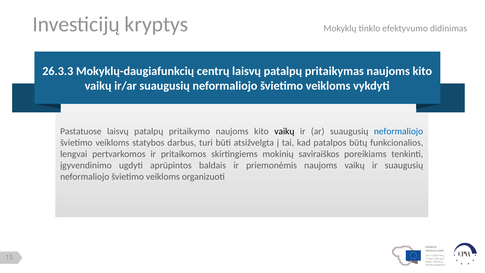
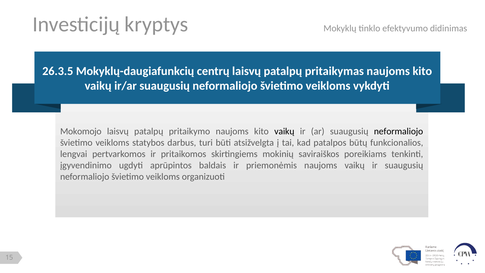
26.3.3: 26.3.3 -> 26.3.5 (58, 71)
Pastatuose: Pastatuose -> Mokomojo (81, 131)
neformaliojo colour: blue -> black (399, 131)
